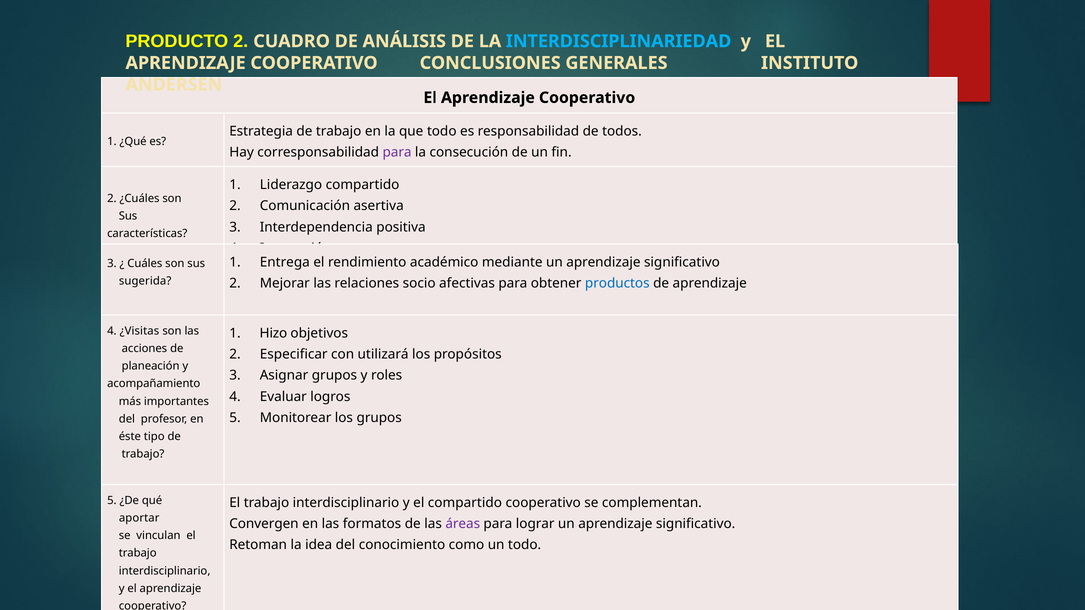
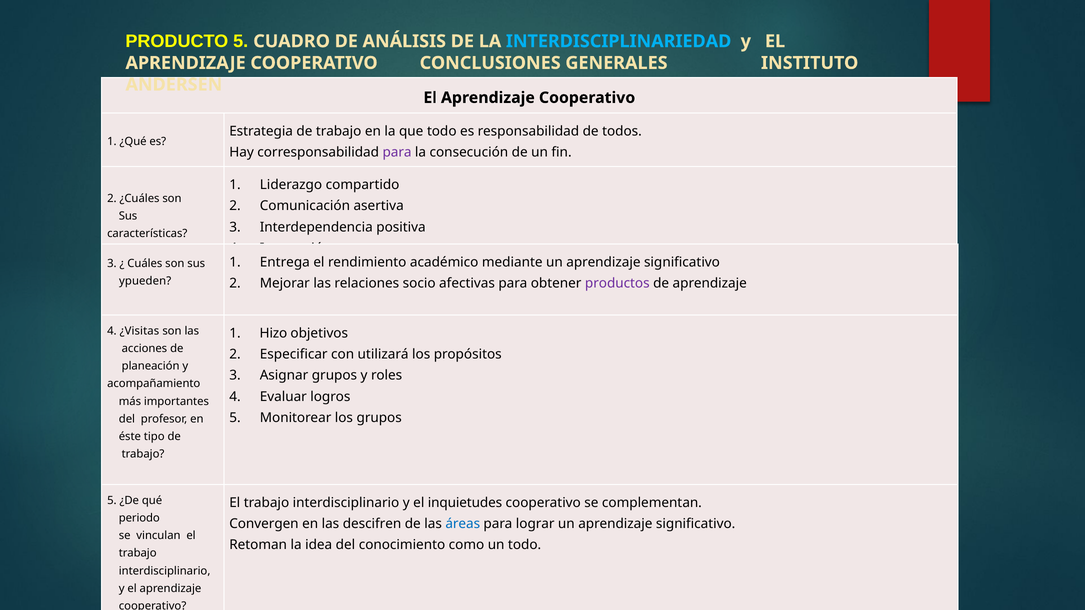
PRODUCTO 2: 2 -> 5 (241, 41)
sugerida: sugerida -> ypueden (145, 281)
productos colour: blue -> purple (617, 283)
el compartido: compartido -> inquietudes (465, 503)
aportar: aportar -> periodo (139, 518)
formatos: formatos -> descifren (372, 524)
áreas colour: purple -> blue (463, 524)
